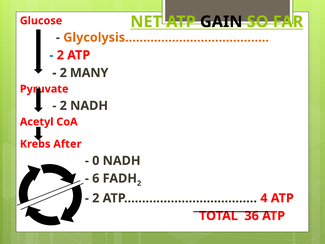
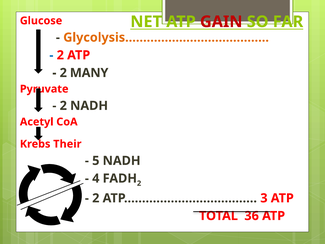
GAIN colour: black -> red (221, 22)
After: After -> Their (67, 144)
0: 0 -> 5 (96, 161)
6: 6 -> 4 (96, 178)
4: 4 -> 3 (264, 198)
